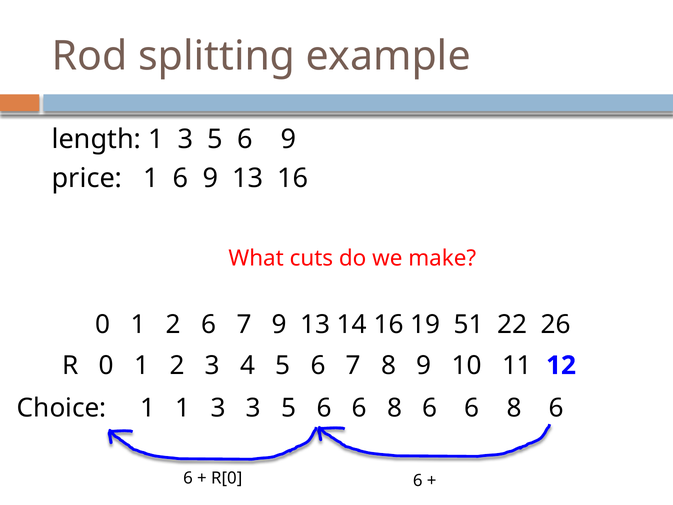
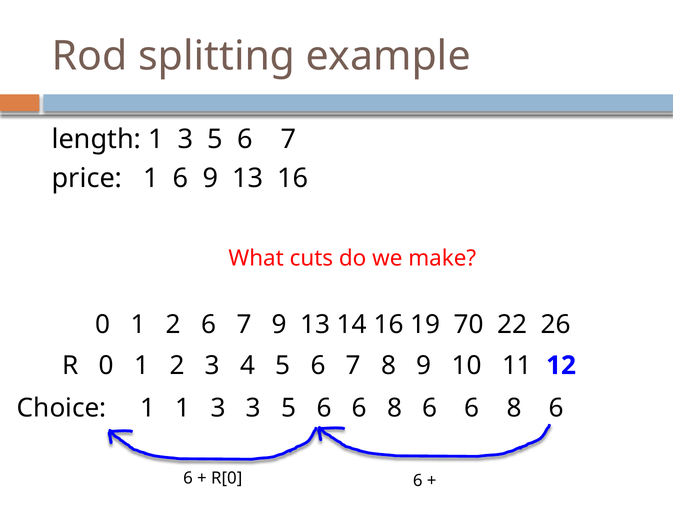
3 5 6 9: 9 -> 7 (288, 139)
51: 51 -> 70 (469, 324)
